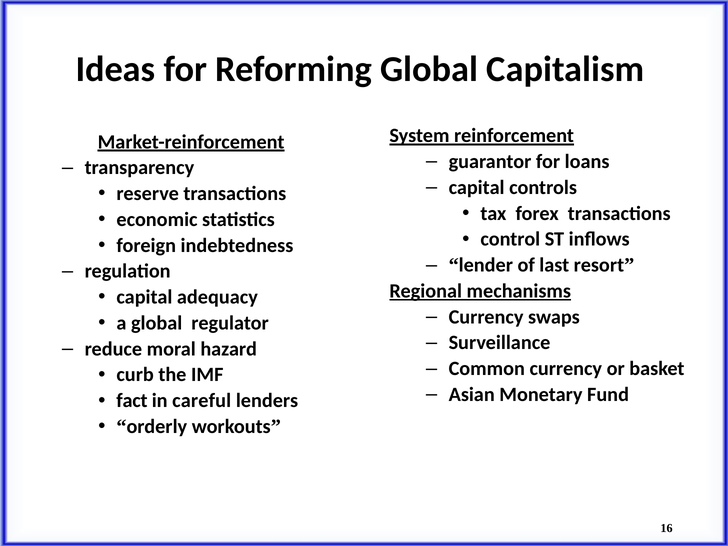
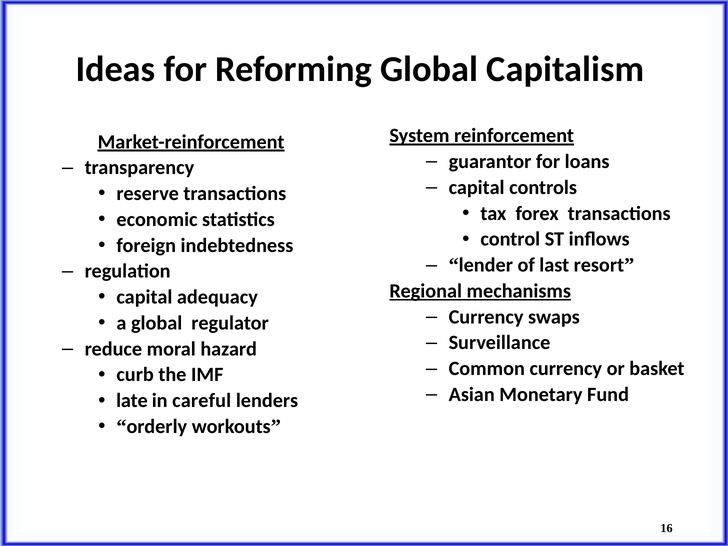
fact: fact -> late (132, 401)
